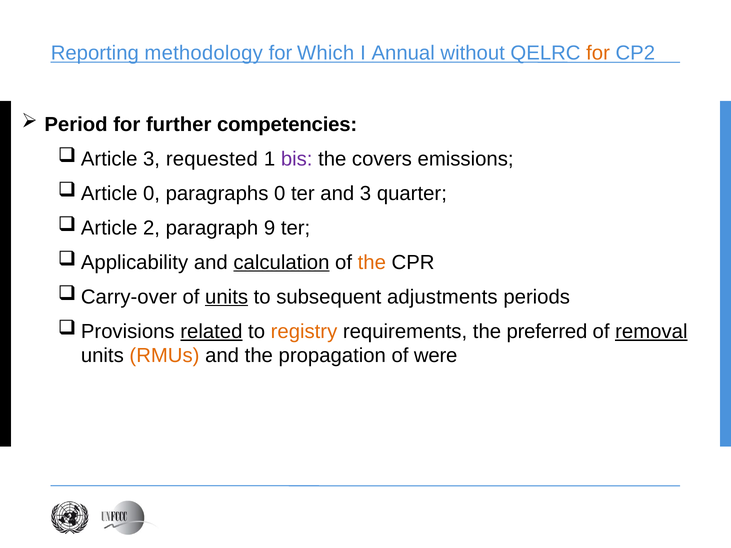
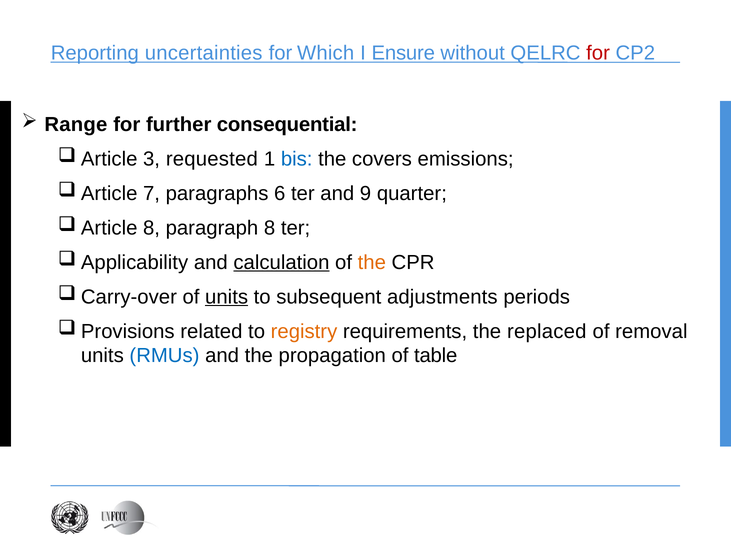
methodology: methodology -> uncertainties (204, 53)
Annual: Annual -> Ensure (403, 53)
for colour: orange -> red (598, 53)
Period: Period -> Range (76, 124)
competencies: competencies -> consequential (287, 124)
bis colour: purple -> blue (297, 159)
0: 0 -> 7 (152, 193)
paragraphs 0: 0 -> 6 (280, 193)
and 3: 3 -> 9 (366, 193)
2: 2 -> 8 (152, 228)
paragraph 9: 9 -> 8 (270, 228)
related underline: present -> none (211, 332)
preferred: preferred -> replaced (547, 332)
removal underline: present -> none (651, 332)
RMUs colour: orange -> blue (164, 356)
were: were -> table (436, 356)
